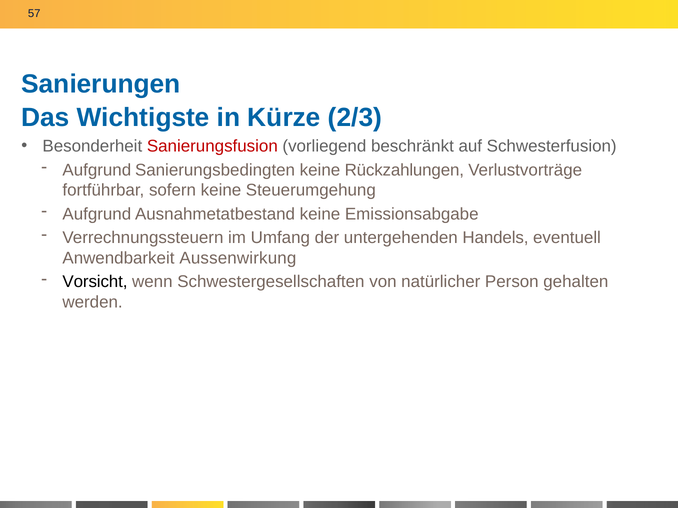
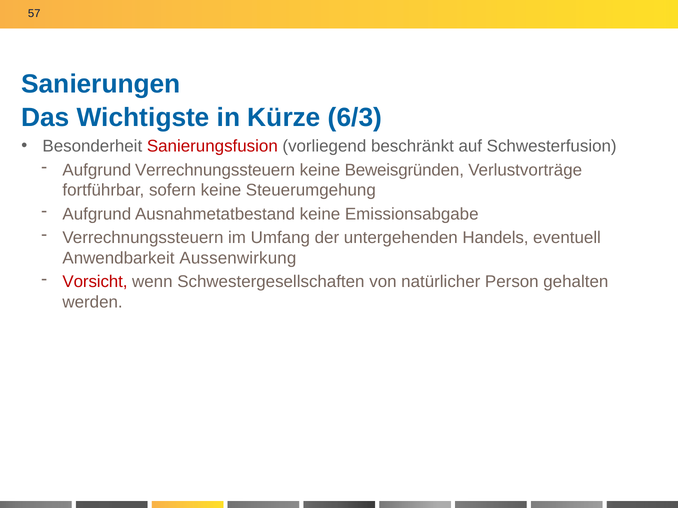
2/3: 2/3 -> 6/3 (355, 117)
Aufgrund Sanierungsbedingten: Sanierungsbedingten -> Verrechnungssteuern (215, 170)
Rückzahlungen: Rückzahlungen -> Beweisgründen (404, 170)
Vorsicht colour: black -> red (95, 282)
